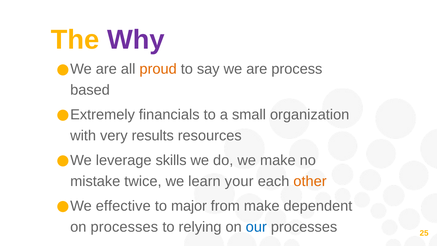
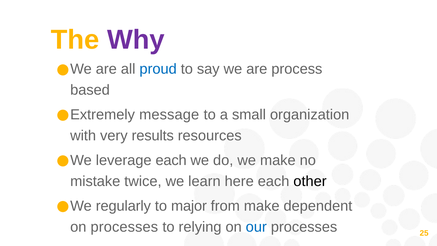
proud colour: orange -> blue (158, 69)
financials: financials -> message (169, 115)
leverage skills: skills -> each (171, 160)
your: your -> here (239, 181)
other colour: orange -> black (310, 181)
effective: effective -> regularly (123, 206)
